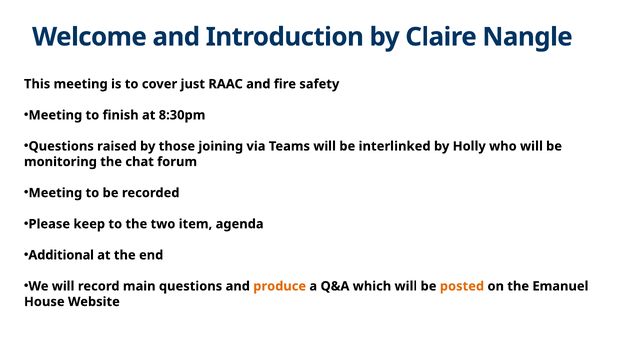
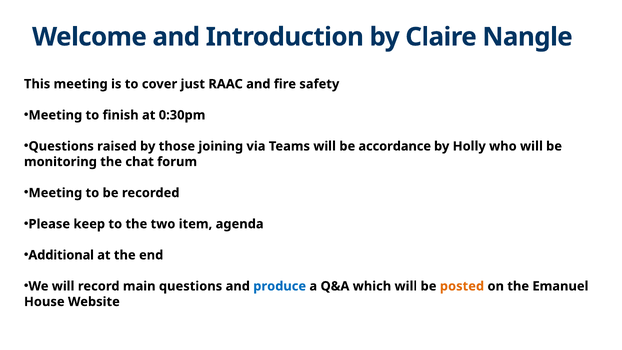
8:30pm: 8:30pm -> 0:30pm (182, 115)
interlinked: interlinked -> accordance (395, 146)
produce colour: orange -> blue (280, 286)
